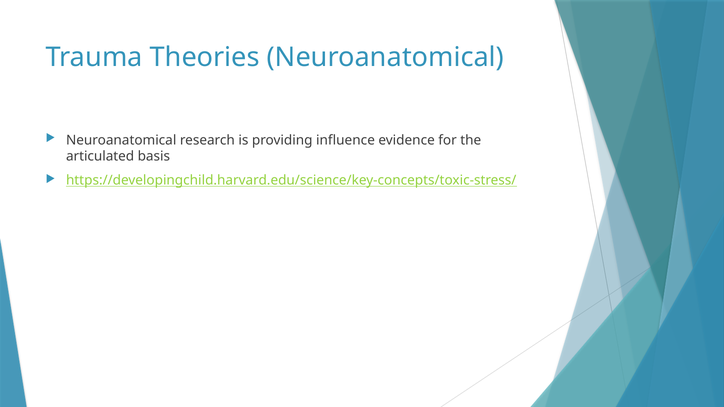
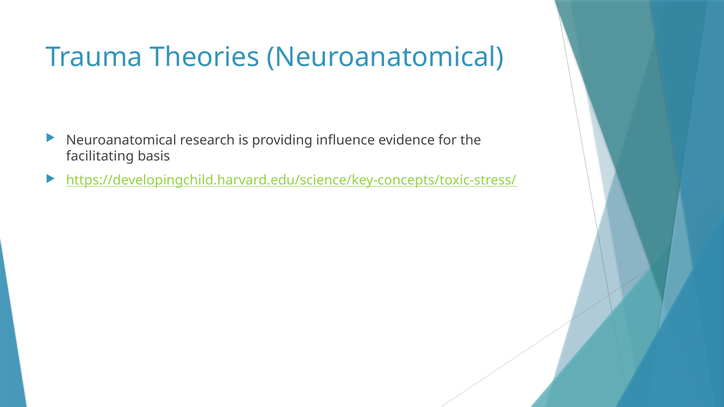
articulated: articulated -> facilitating (100, 156)
